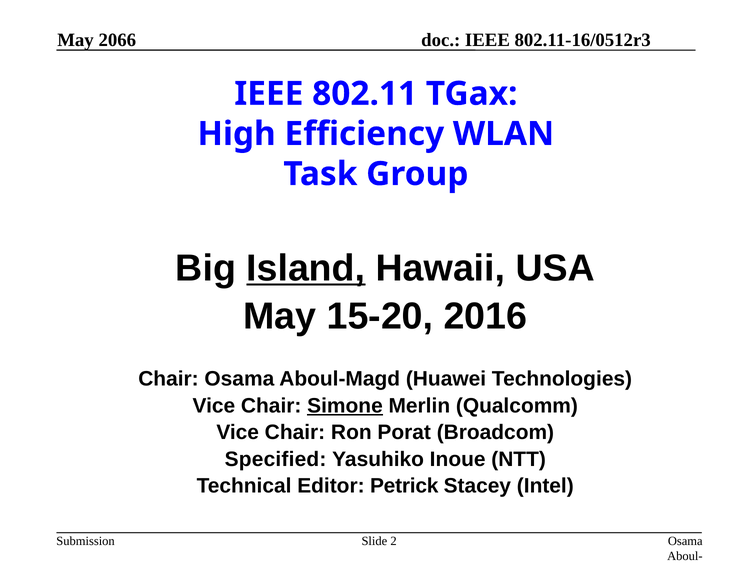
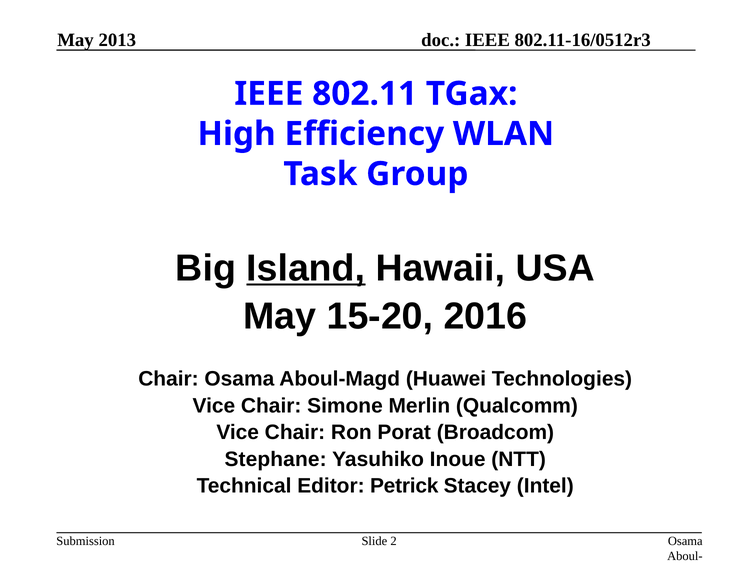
2066: 2066 -> 2013 (117, 40)
Simone underline: present -> none (345, 406)
Specified: Specified -> Stephane (276, 459)
